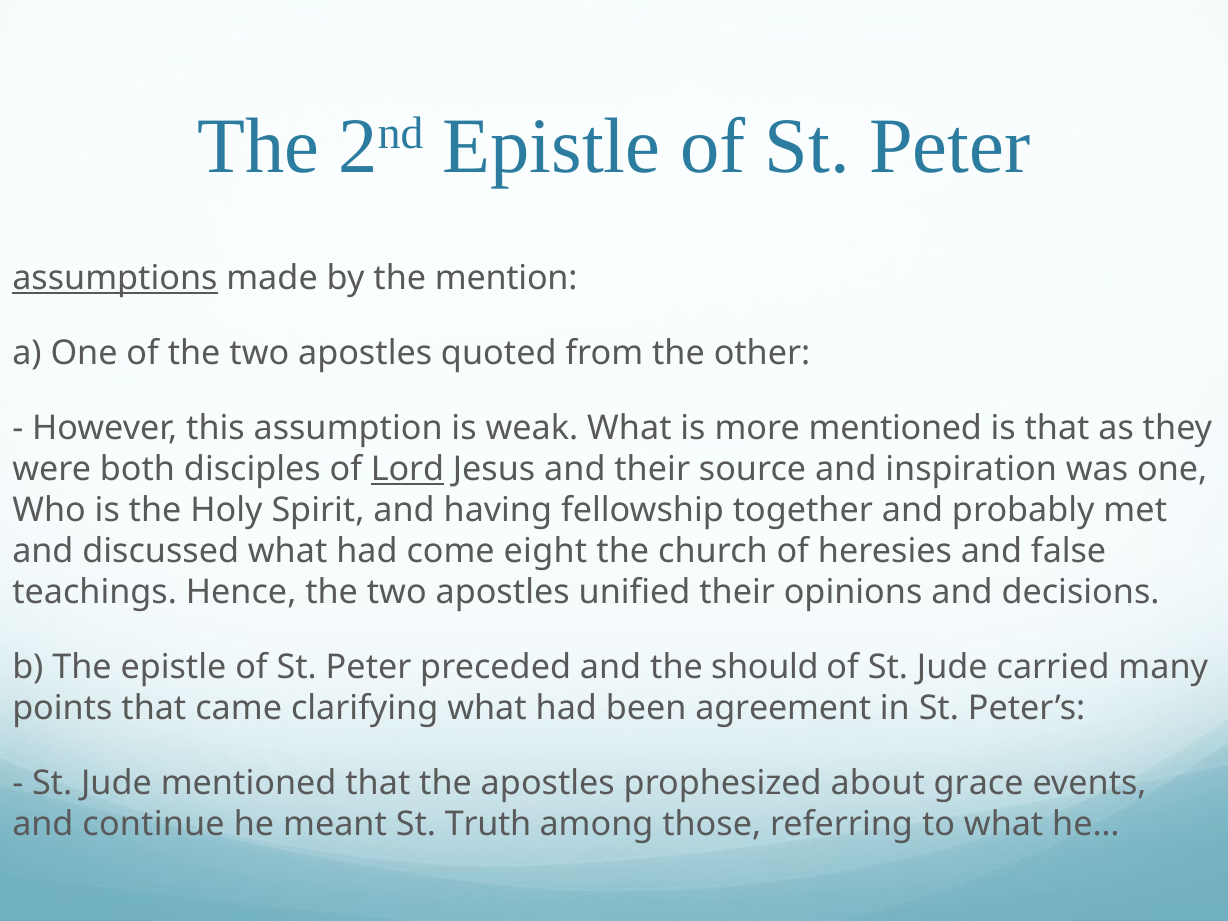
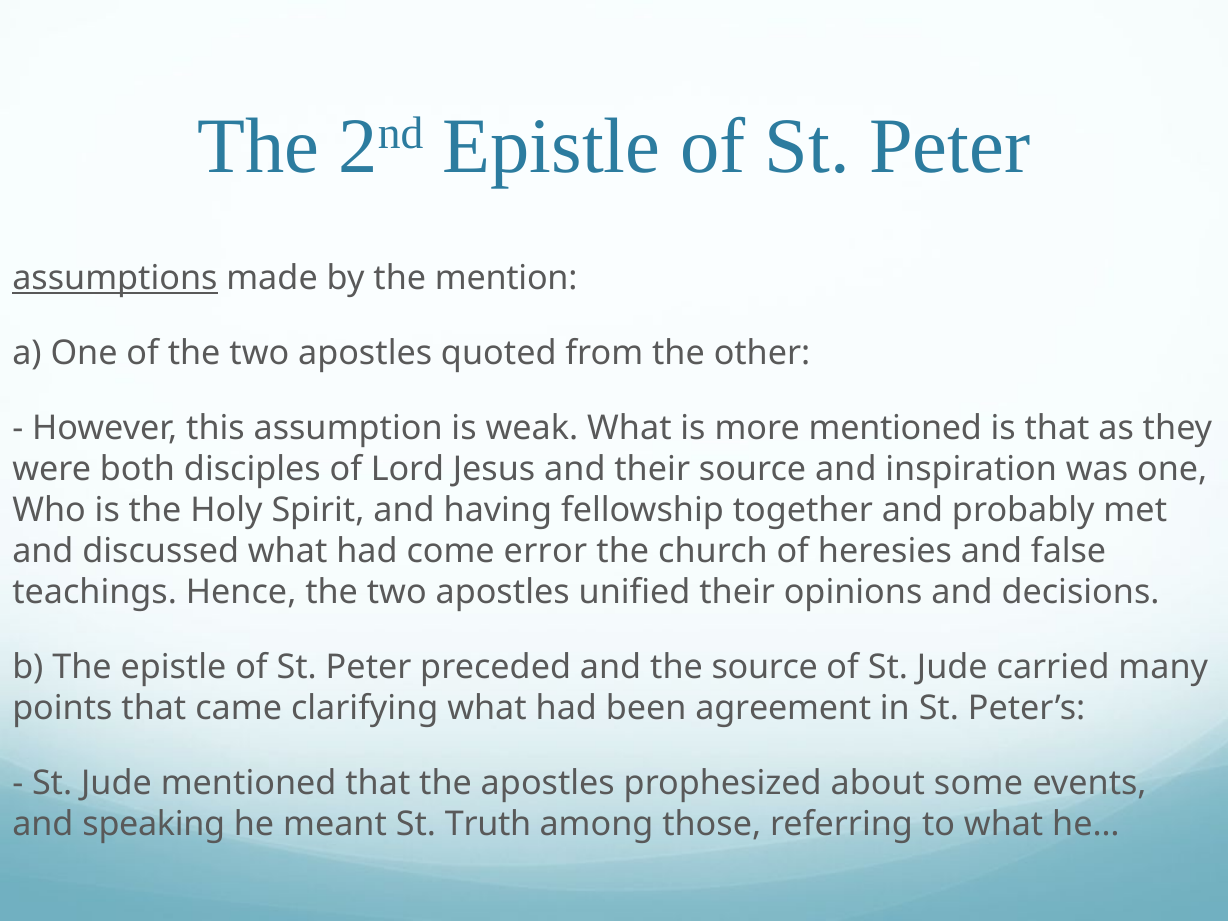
Lord underline: present -> none (408, 469)
eight: eight -> error (545, 551)
the should: should -> source (765, 667)
grace: grace -> some (978, 784)
continue: continue -> speaking (154, 825)
